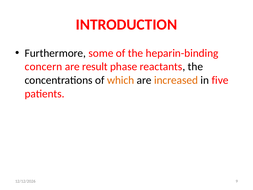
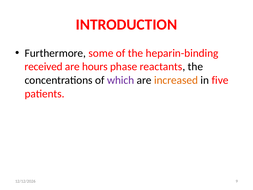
concern: concern -> received (44, 67)
result: result -> hours (95, 67)
which colour: orange -> purple (121, 80)
